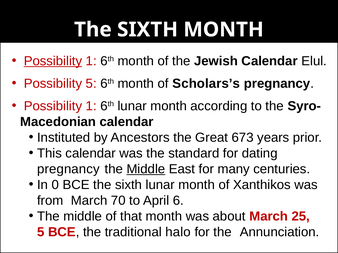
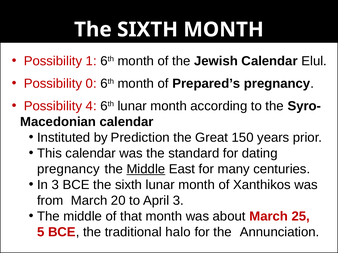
Possibility underline: present -> none (53, 61)
Possibility 5: 5 -> 0 (91, 84)
Scholars’s: Scholars’s -> Prepared’s (206, 84)
1: 1 -> 4 (91, 106)
Ancestors: Ancestors -> Prediction (140, 138)
673: 673 -> 150 (243, 138)
In 0: 0 -> 3 (55, 185)
70: 70 -> 20 (118, 201)
April 6: 6 -> 3 (178, 201)
